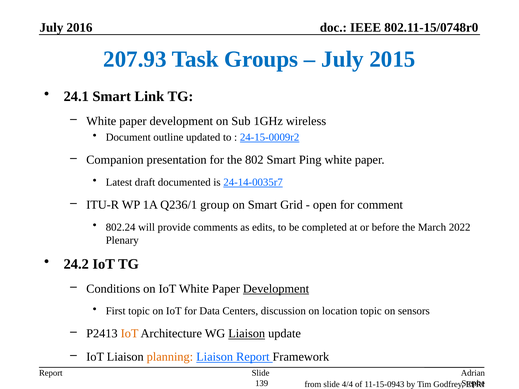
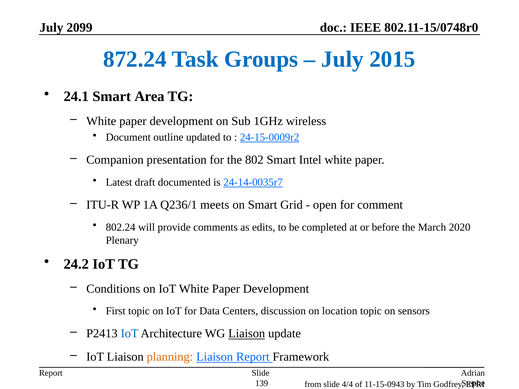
2016: 2016 -> 2099 (79, 28)
207.93: 207.93 -> 872.24 (135, 59)
Link: Link -> Area (149, 97)
Smart Ping: Ping -> Intel (310, 160)
group: group -> meets (215, 205)
2022: 2022 -> 2020 (460, 227)
Development underline: present -> none (276, 289)
IoT colour: orange -> blue (130, 334)
